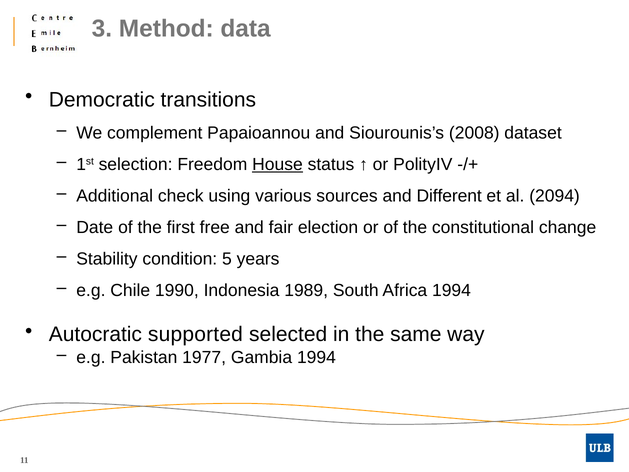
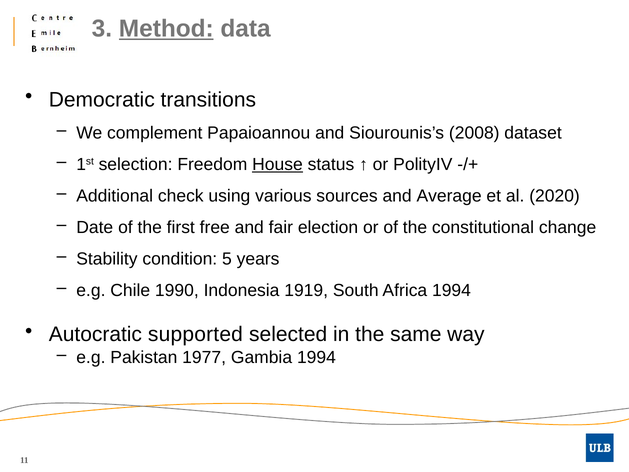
Method underline: none -> present (166, 29)
Different: Different -> Average (449, 196)
2094: 2094 -> 2020 (555, 196)
1989: 1989 -> 1919 (306, 290)
